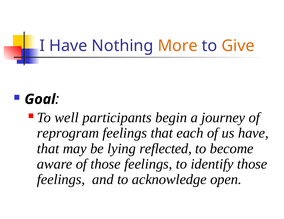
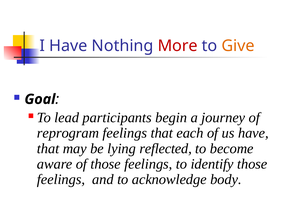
More colour: orange -> red (178, 46)
well: well -> lead (67, 118)
open: open -> body (226, 180)
